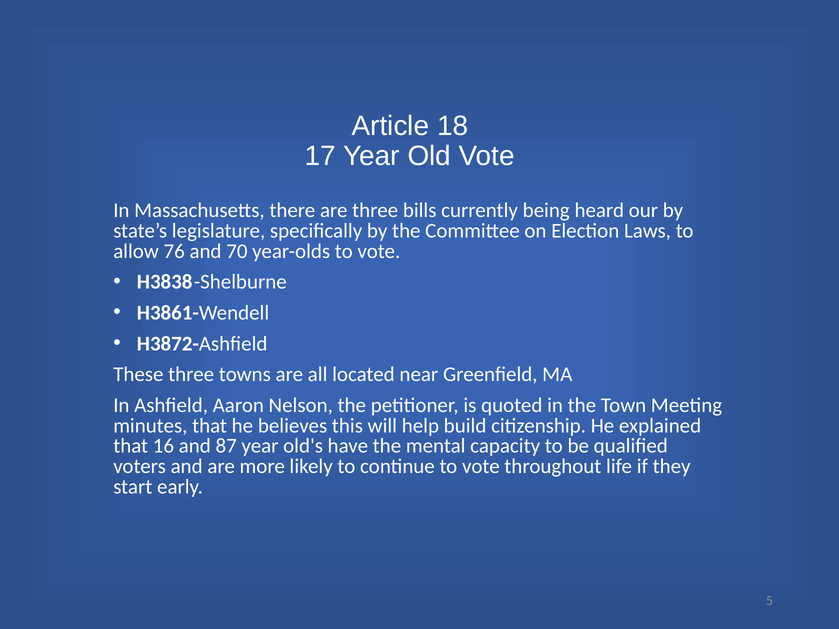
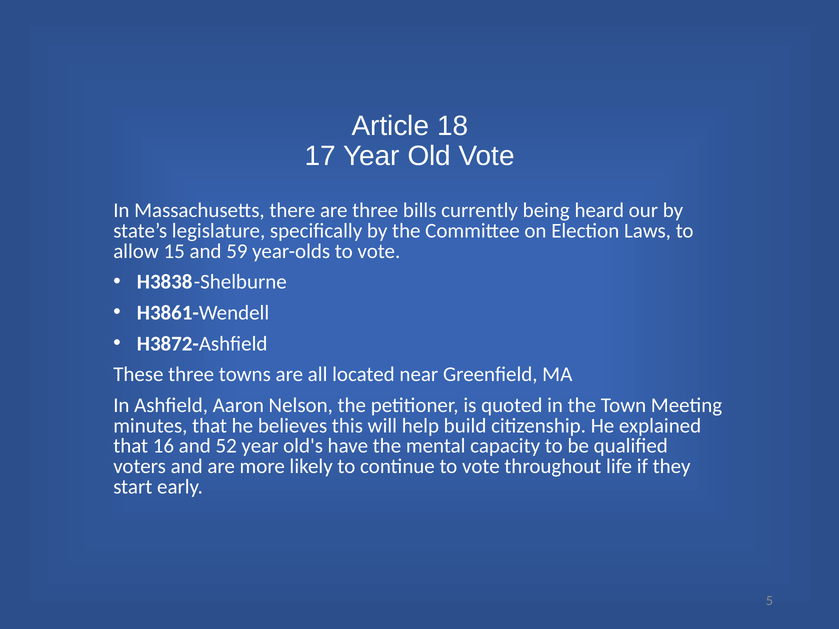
76: 76 -> 15 (174, 251)
70: 70 -> 59 (237, 251)
87: 87 -> 52 (226, 446)
